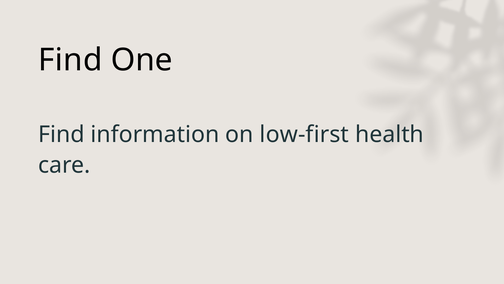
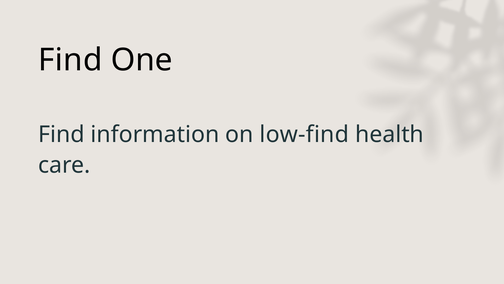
low-first: low-first -> low-find (304, 134)
